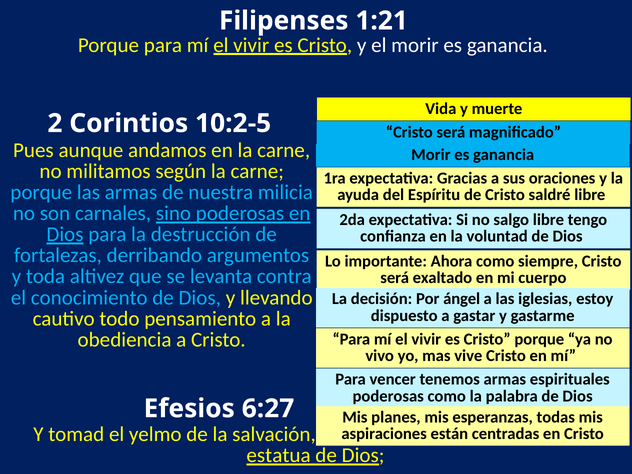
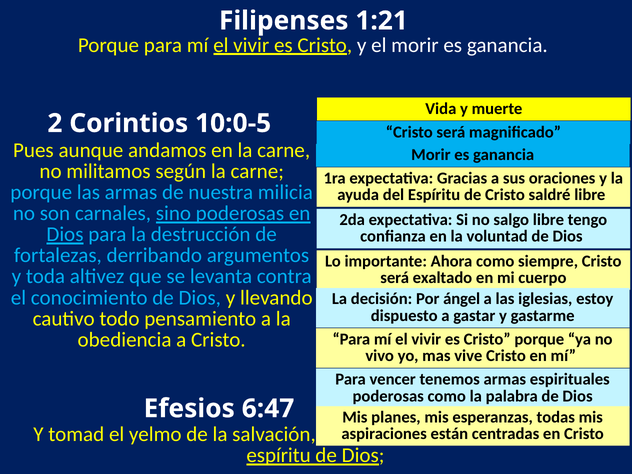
10:2-5: 10:2-5 -> 10:0-5 (233, 123)
6:27: 6:27 -> 6:47 (268, 409)
estatua: estatua -> espíritu (279, 455)
